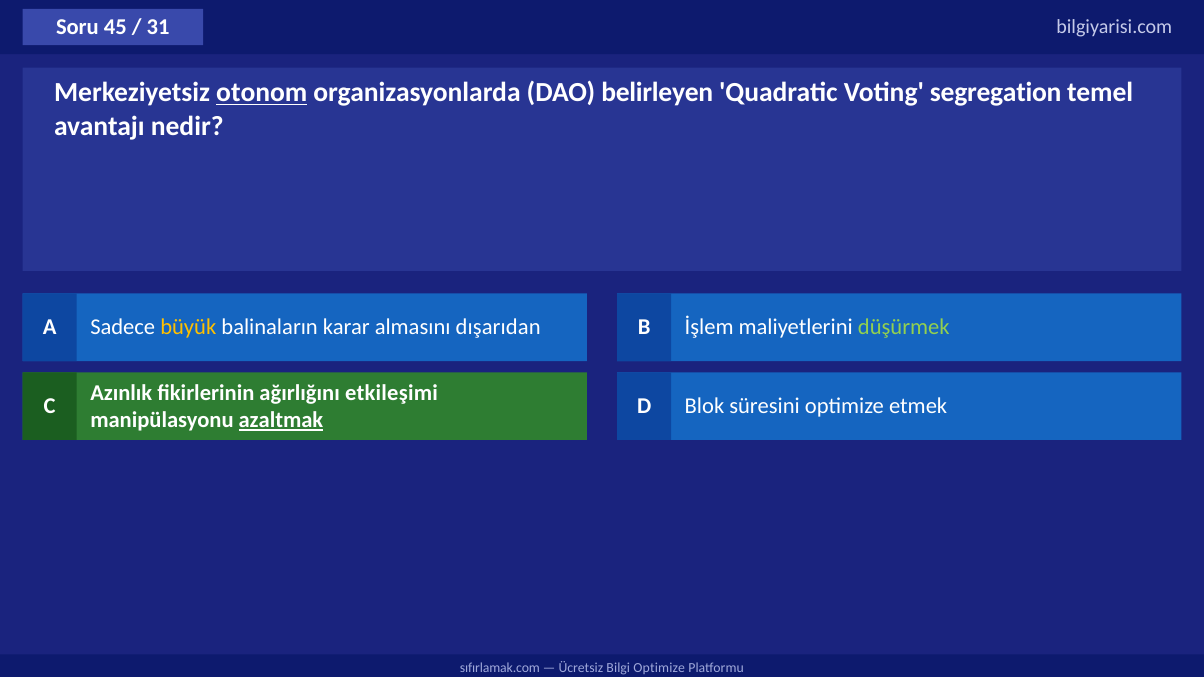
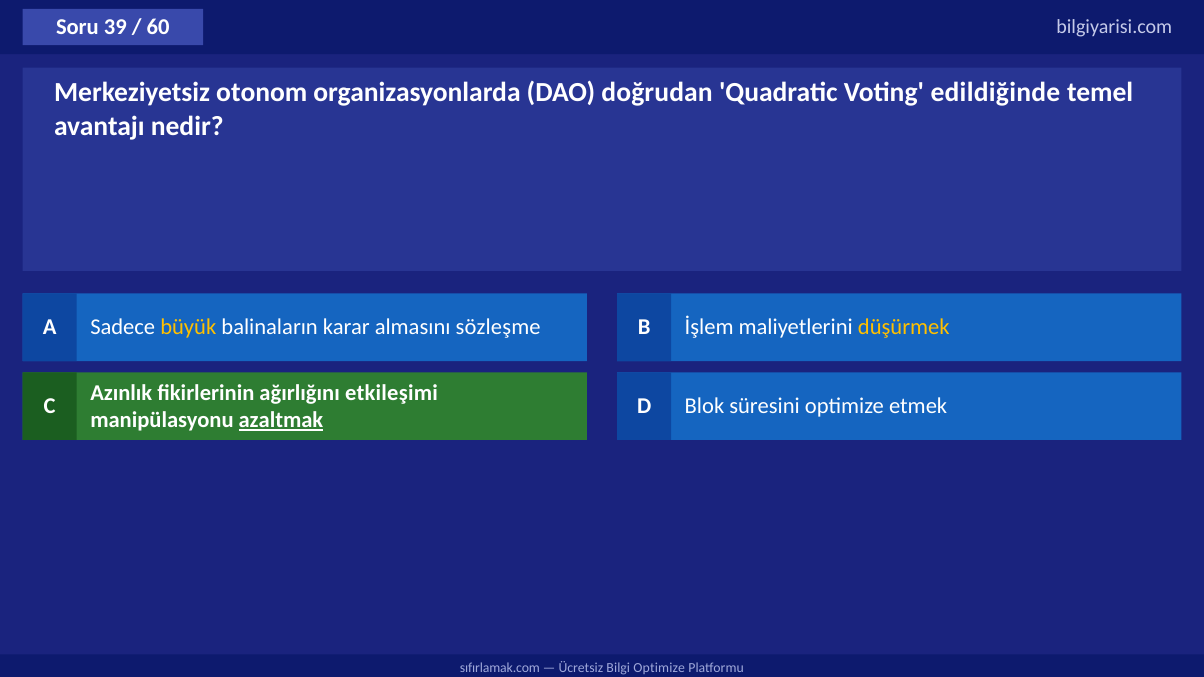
45: 45 -> 39 (115, 28)
31: 31 -> 60 (158, 28)
otonom underline: present -> none (262, 93)
belirleyen: belirleyen -> doğrudan (657, 93)
segregation: segregation -> edildiğinde (995, 93)
dışarıdan: dışarıdan -> sözleşme (498, 328)
düşürmek colour: light green -> yellow (904, 328)
